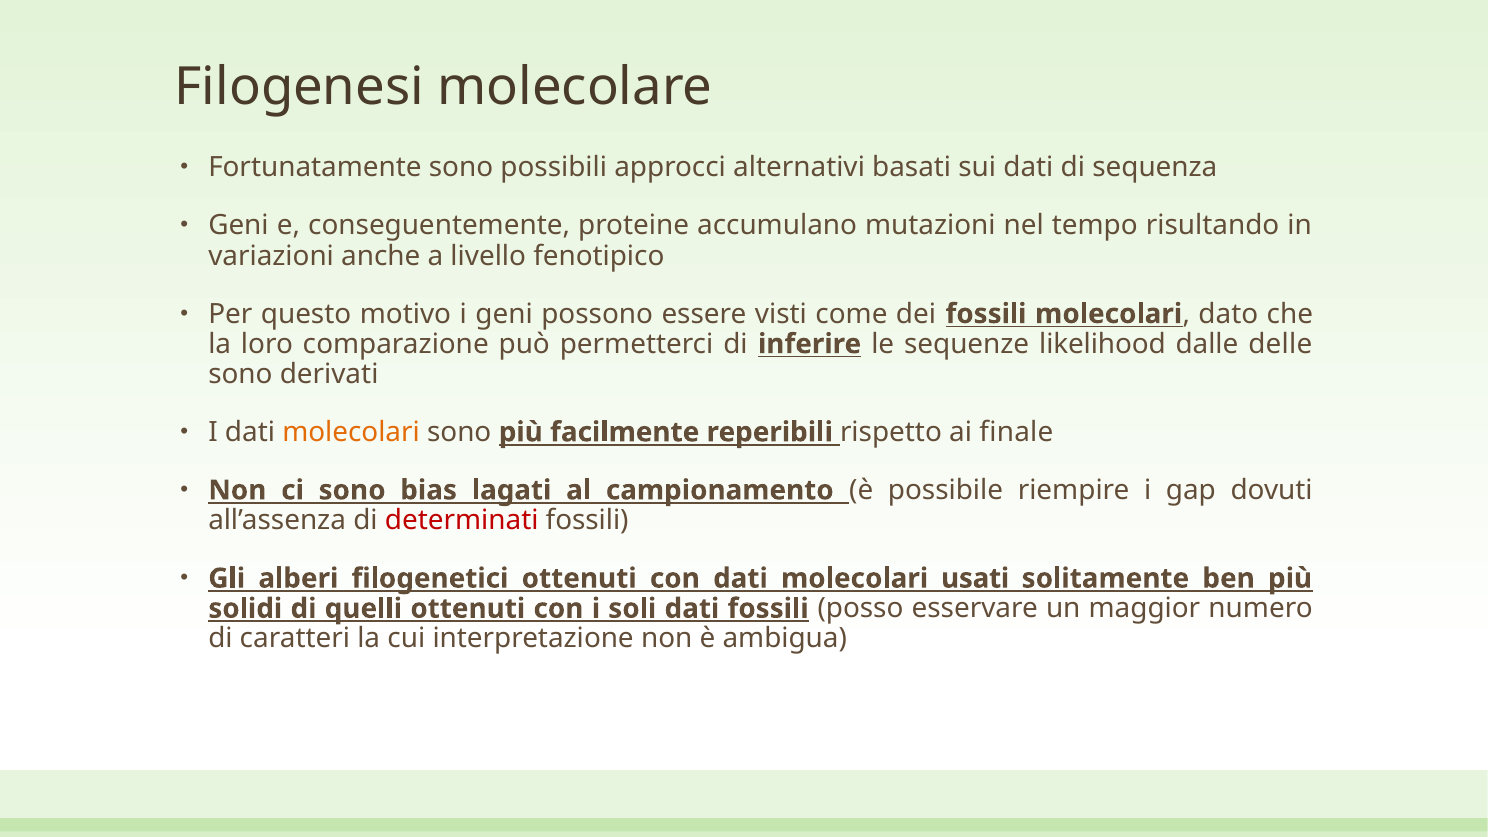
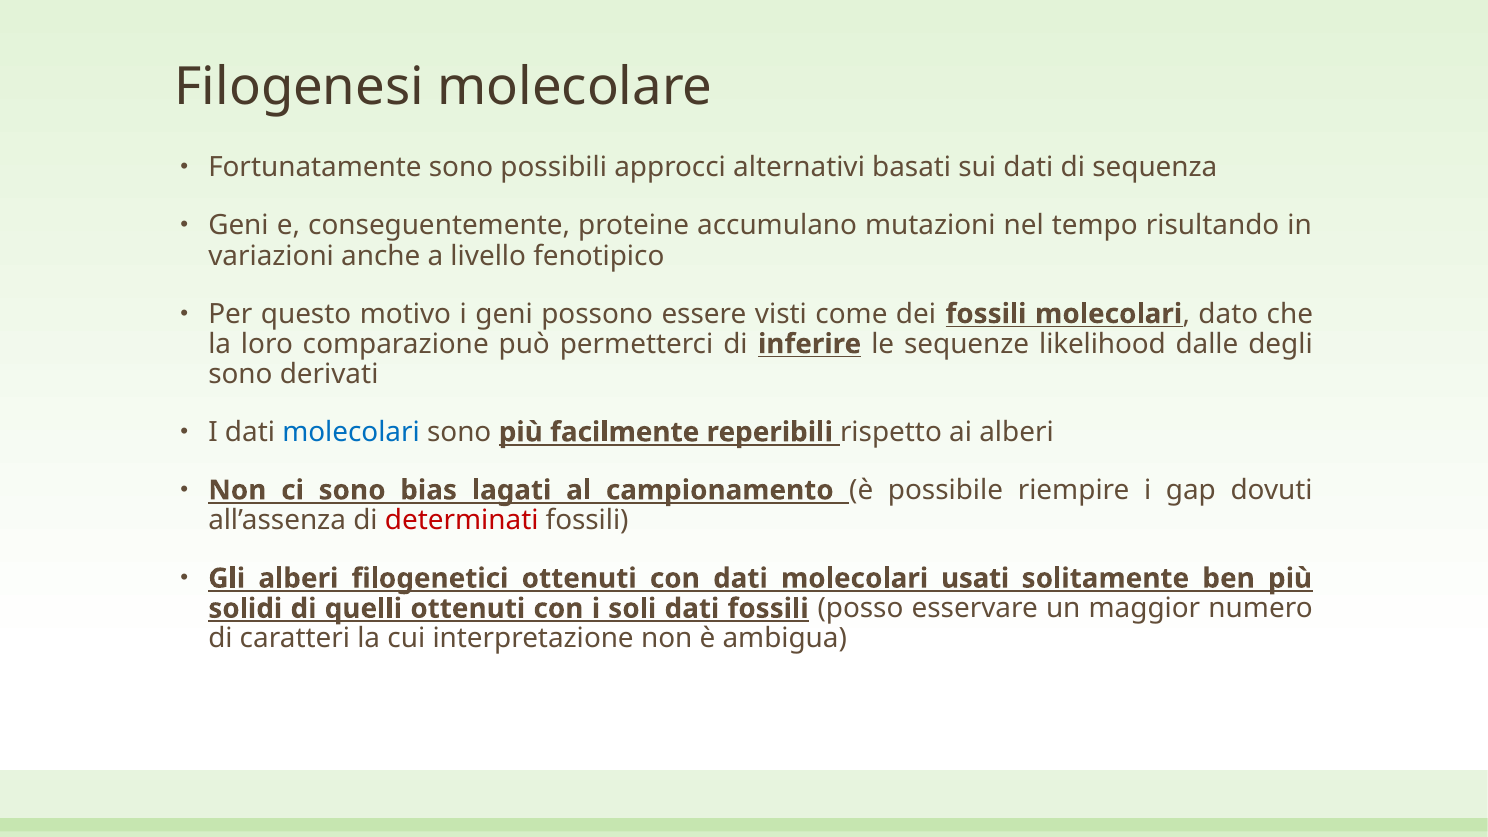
delle: delle -> degli (1280, 344)
molecolari colour: orange -> blue (351, 432)
ai finale: finale -> alberi (1017, 432)
